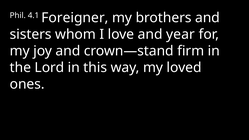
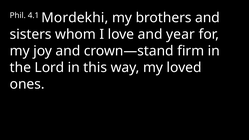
Foreigner: Foreigner -> Mordekhi (75, 18)
